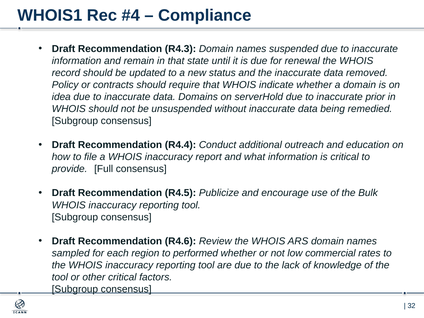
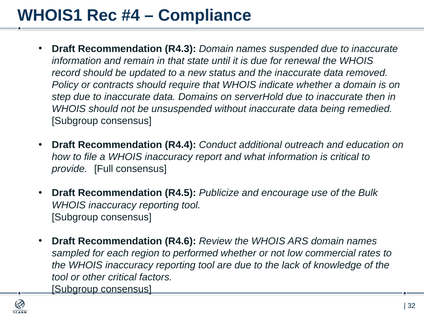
idea: idea -> step (61, 97)
prior: prior -> then (375, 97)
